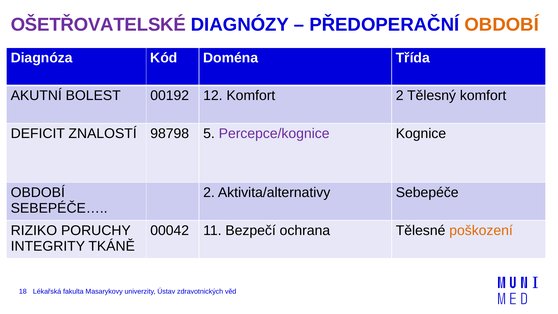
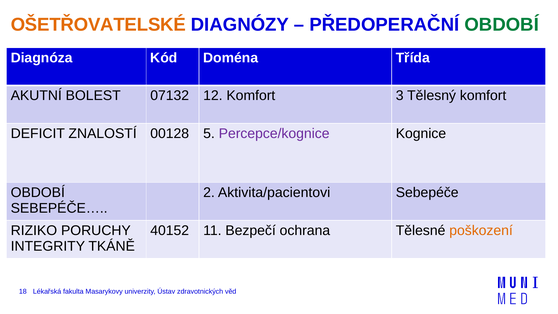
OŠETŘOVATELSKÉ colour: purple -> orange (98, 25)
OBDOBÍ colour: orange -> green (502, 25)
00192: 00192 -> 07132 (170, 96)
Komfort 2: 2 -> 3 (400, 96)
98798: 98798 -> 00128 (170, 133)
Aktivita/alternativy: Aktivita/alternativy -> Aktivita/pacientovi (274, 193)
00042: 00042 -> 40152 (170, 230)
